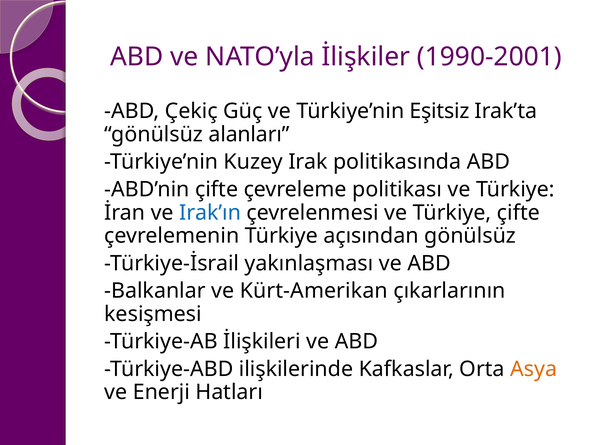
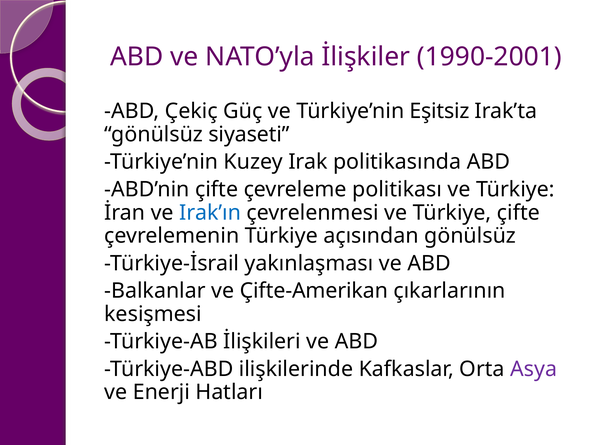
alanları: alanları -> siyaseti (249, 134)
Kürt-Amerikan: Kürt-Amerikan -> Çifte-Amerikan (314, 291)
Asya colour: orange -> purple (534, 369)
